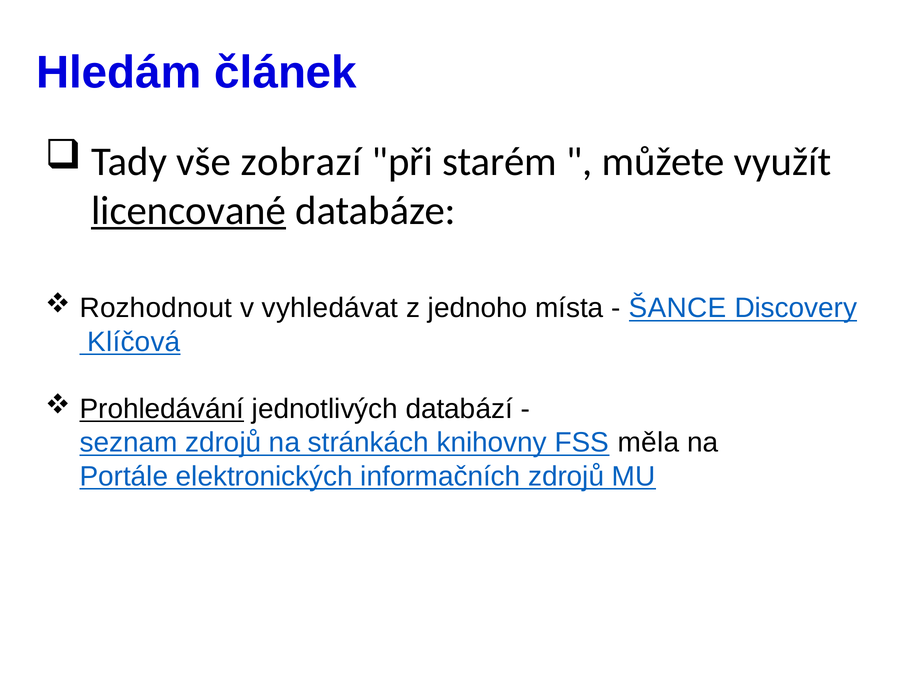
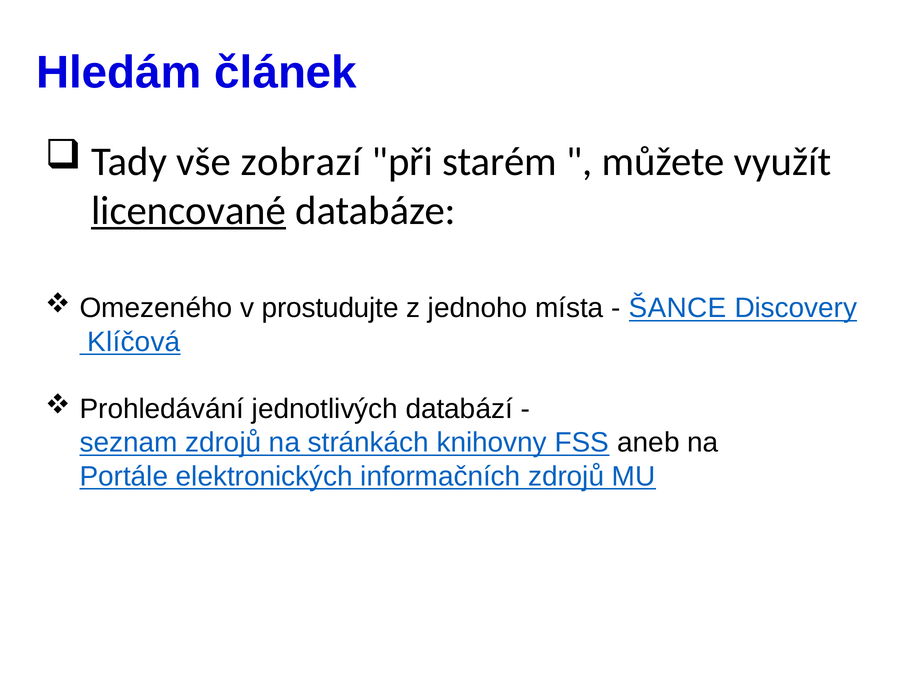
Rozhodnout: Rozhodnout -> Omezeného (156, 308)
vyhledávat: vyhledávat -> prostudujte (330, 308)
Prohledávání underline: present -> none (162, 409)
měla: měla -> aneb (648, 443)
